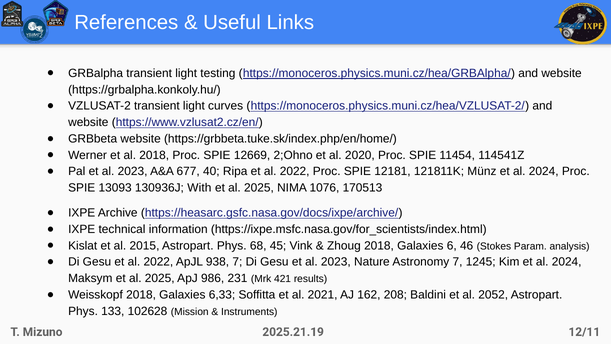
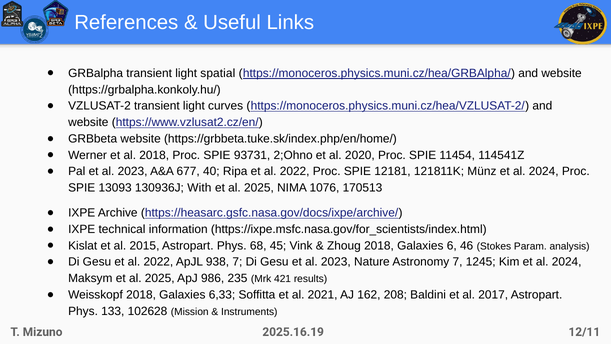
testing: testing -> spatial (218, 73)
12669: 12669 -> 93731 (252, 155)
231: 231 -> 235 (237, 278)
2052: 2052 -> 2017 (493, 295)
2025.21.19: 2025.21.19 -> 2025.16.19 (293, 332)
